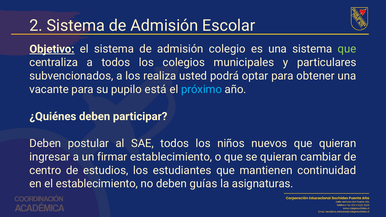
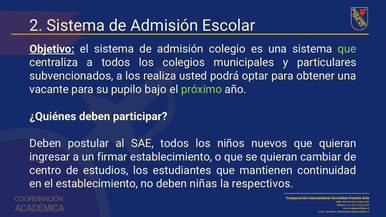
está: está -> bajo (156, 90)
próximo colour: light blue -> light green (201, 90)
guías: guías -> niñas (204, 184)
asignaturas: asignaturas -> respectivos (263, 184)
